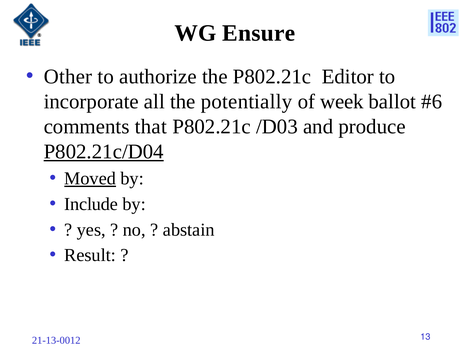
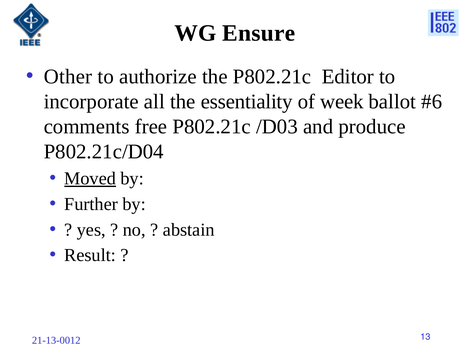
potentially: potentially -> essentiality (247, 102)
that: that -> free (151, 127)
P802.21c/D04 underline: present -> none (104, 152)
Include: Include -> Further (91, 204)
